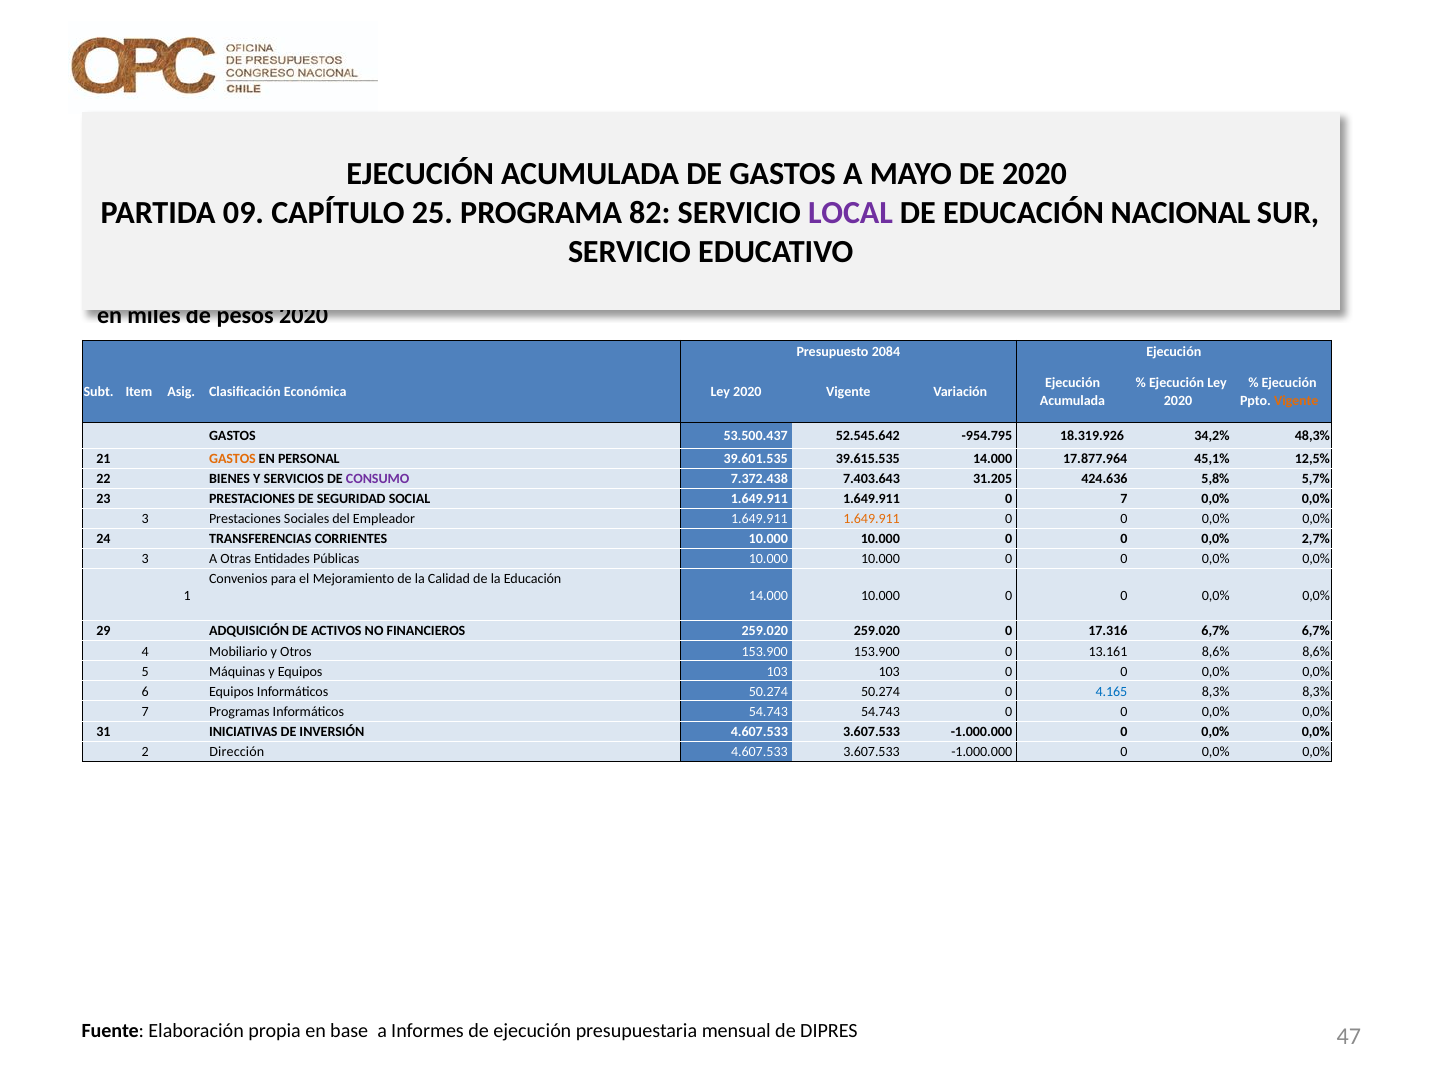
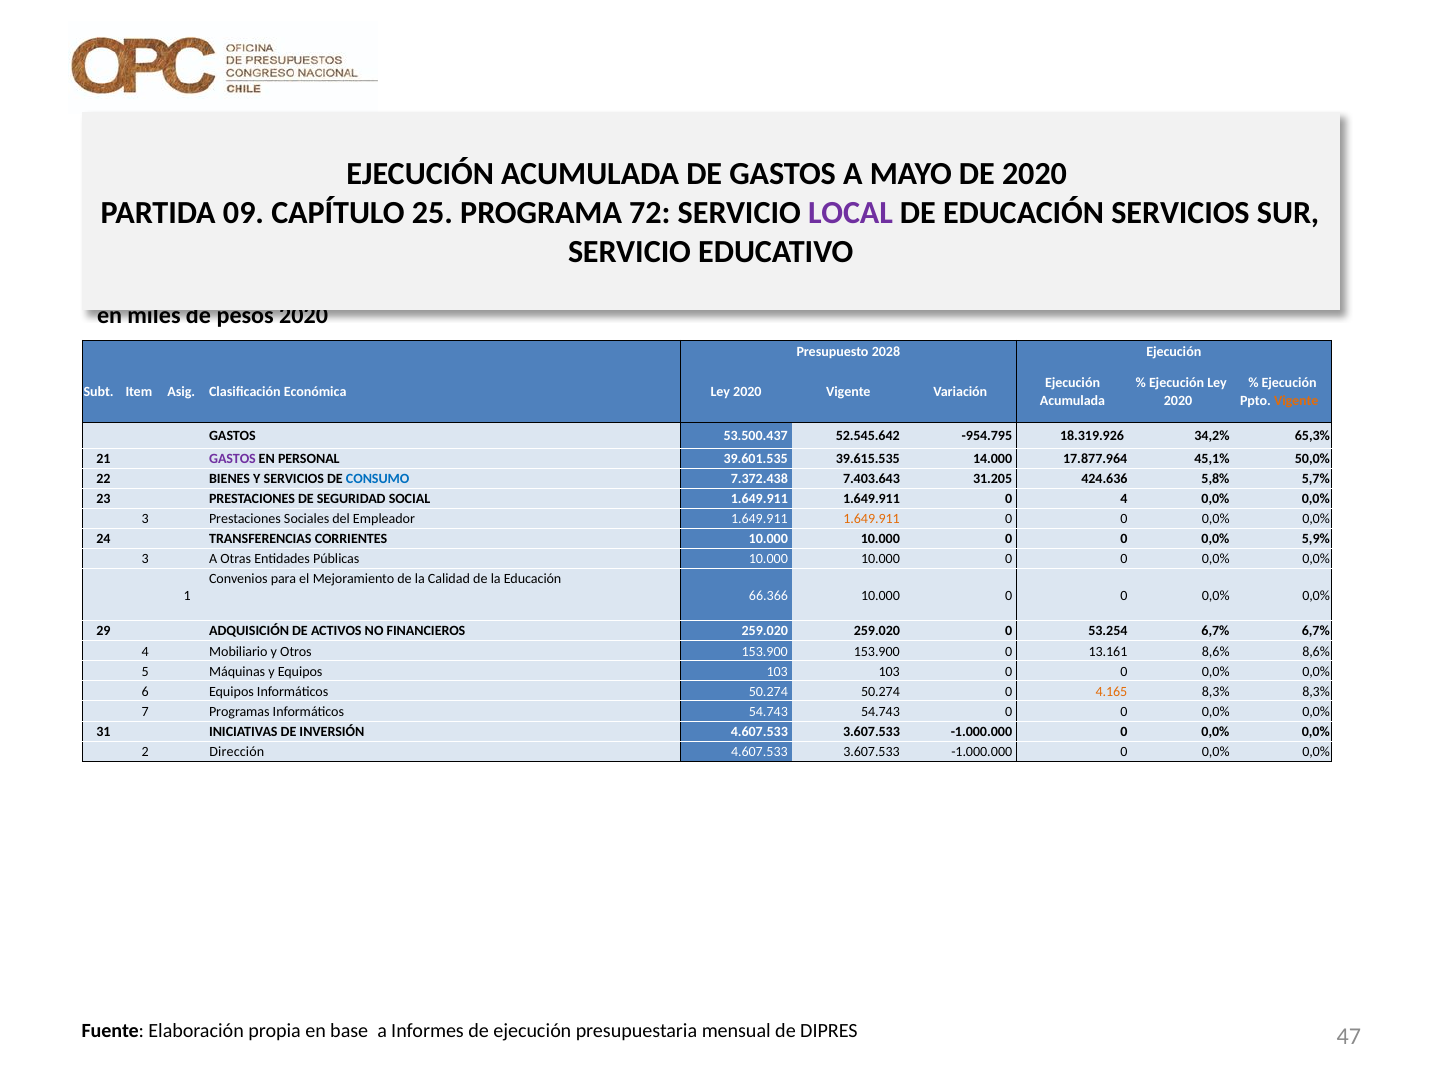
82: 82 -> 72 (650, 213)
EDUCACIÓN NACIONAL: NACIONAL -> SERVICIOS (1180, 213)
2084: 2084 -> 2028 (886, 352)
48,3%: 48,3% -> 65,3% (1312, 436)
GASTOS colour: orange -> purple (233, 459)
12,5%: 12,5% -> 50,0% (1312, 459)
CONSUMO colour: purple -> blue (378, 479)
0 7: 7 -> 4 (1124, 499)
2,7%: 2,7% -> 5,9% (1316, 539)
14.000: 14.000 -> 66.366 (768, 595)
17.316: 17.316 -> 53.254 (1108, 631)
4.165 colour: blue -> orange (1111, 692)
